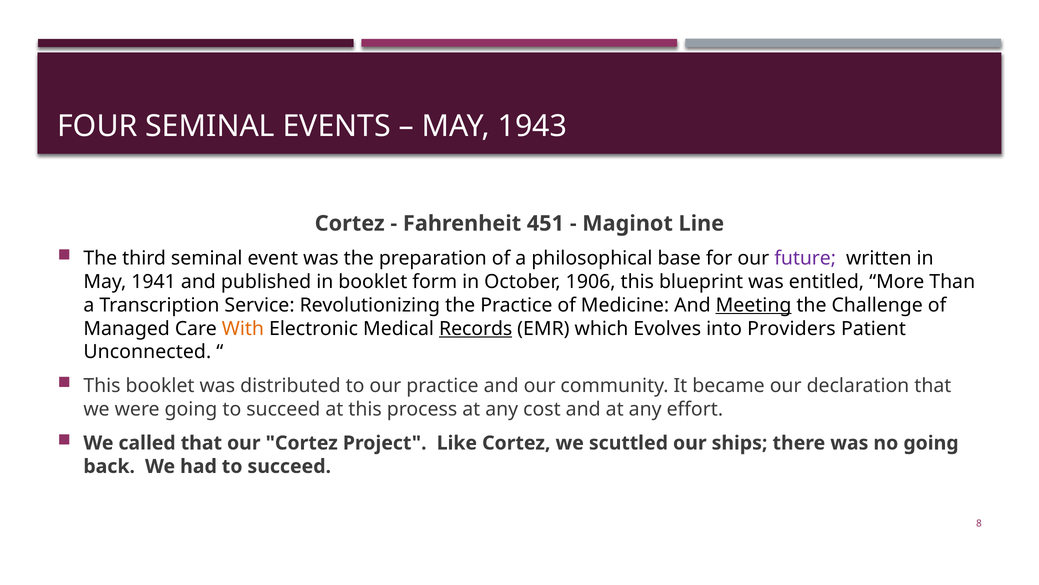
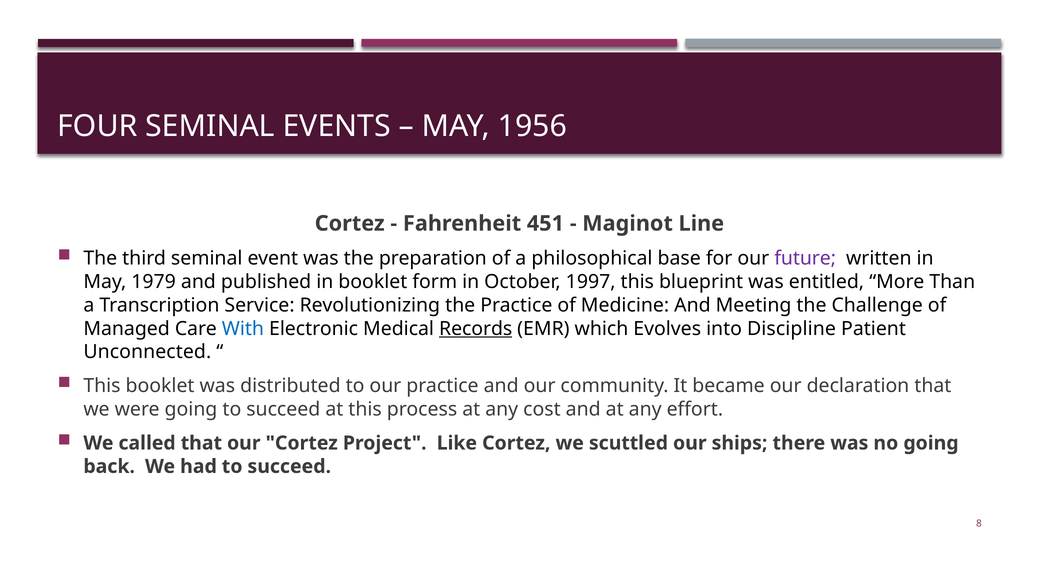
1943: 1943 -> 1956 (532, 126)
1941: 1941 -> 1979 (154, 282)
1906: 1906 -> 1997 (591, 282)
Meeting underline: present -> none (754, 305)
With colour: orange -> blue (243, 328)
Providers: Providers -> Discipline (791, 328)
